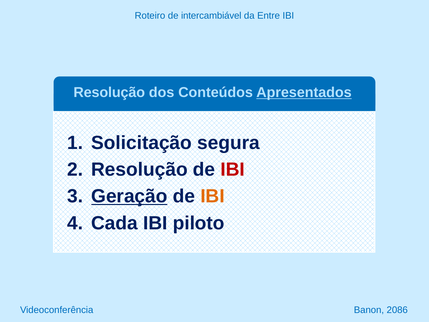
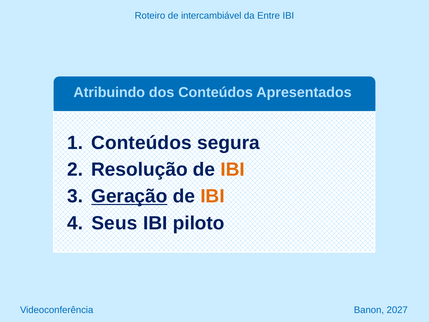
Resolução: Resolução -> Atribuindo (109, 92)
Apresentados underline: present -> none (304, 92)
Solicitação: Solicitação -> Conteúdos (141, 143)
IBI colour: red -> orange (233, 170)
Cada: Cada -> Seus (114, 223)
2086: 2086 -> 2027 (397, 310)
